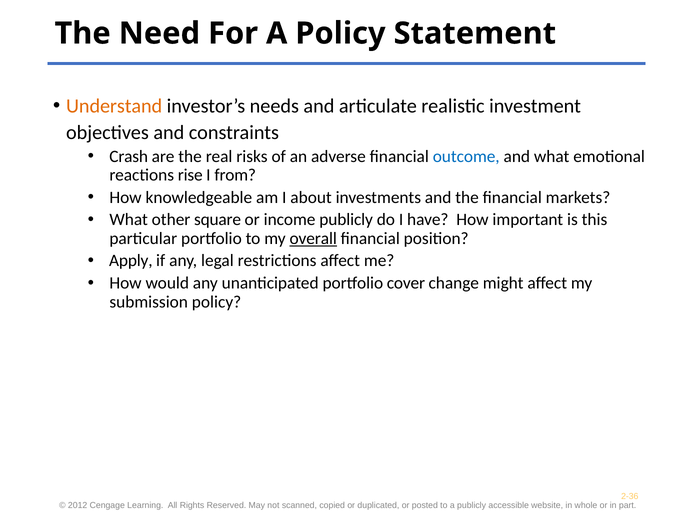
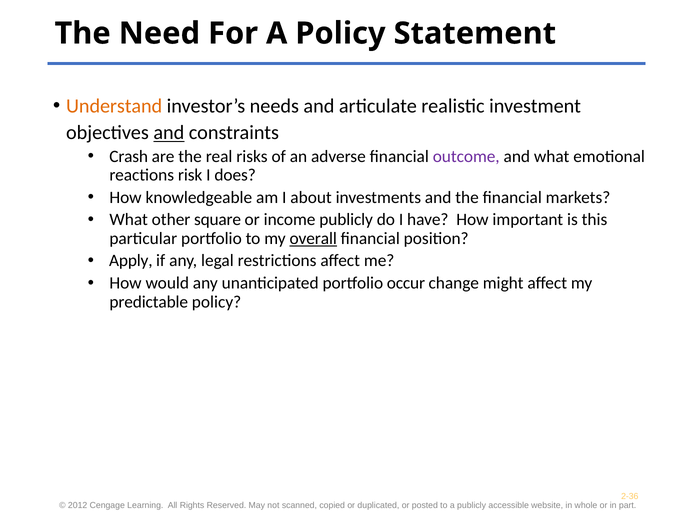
and underline: none -> present (169, 133)
outcome colour: blue -> purple (466, 156)
rise: rise -> risk (190, 175)
from: from -> does (235, 175)
cover: cover -> occur (406, 283)
submission: submission -> predictable (149, 302)
